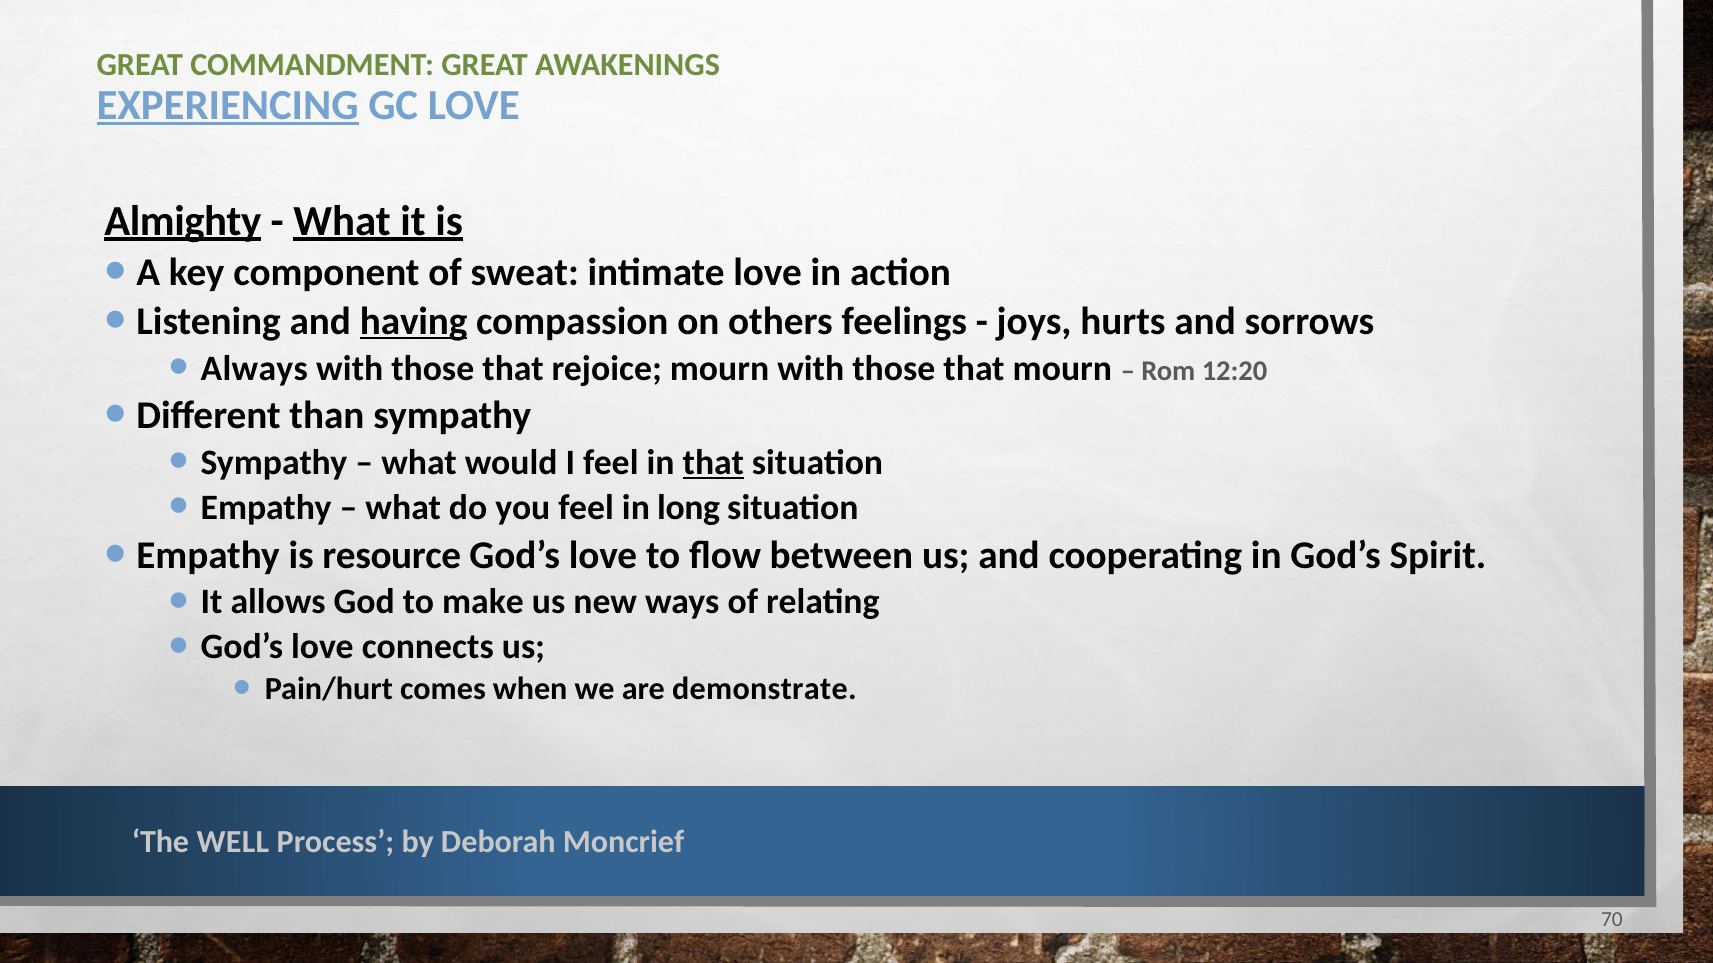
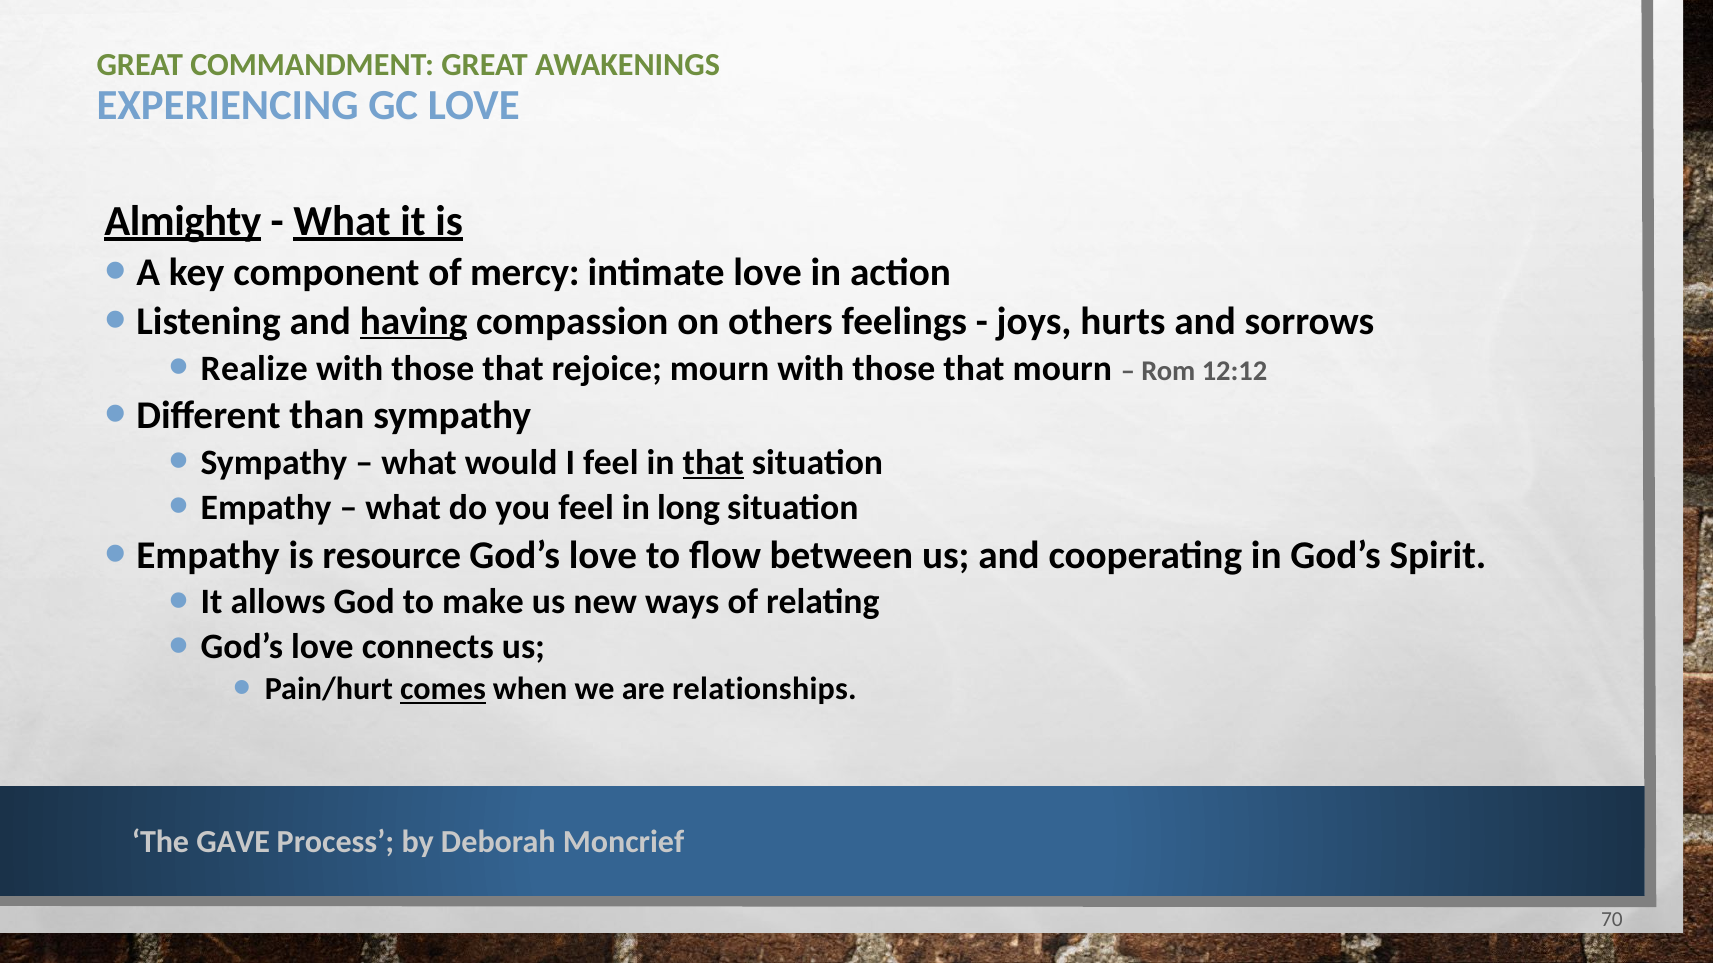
EXPERIENCING underline: present -> none (228, 105)
sweat: sweat -> mercy (525, 272)
Always: Always -> Realize (254, 369)
12:20: 12:20 -> 12:12 (1235, 371)
comes underline: none -> present (443, 690)
demonstrate: demonstrate -> relationships (764, 690)
WELL: WELL -> GAVE (233, 842)
